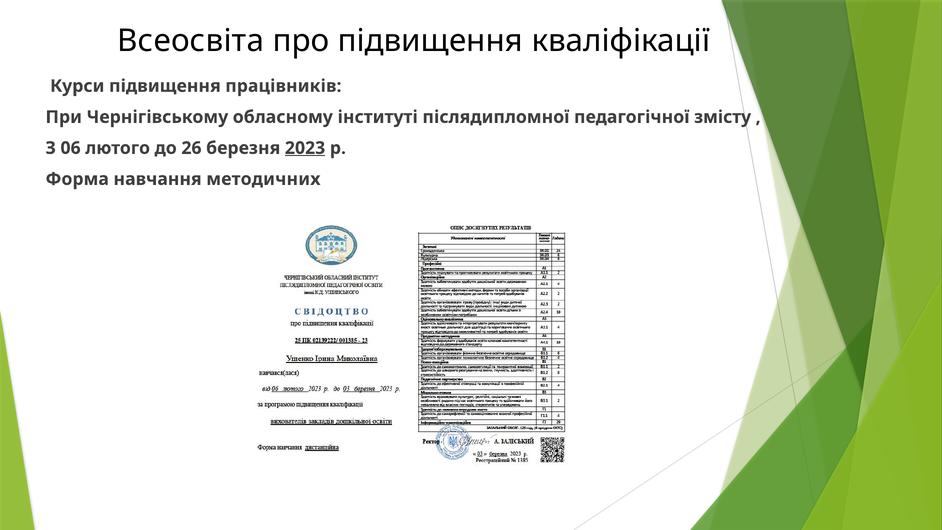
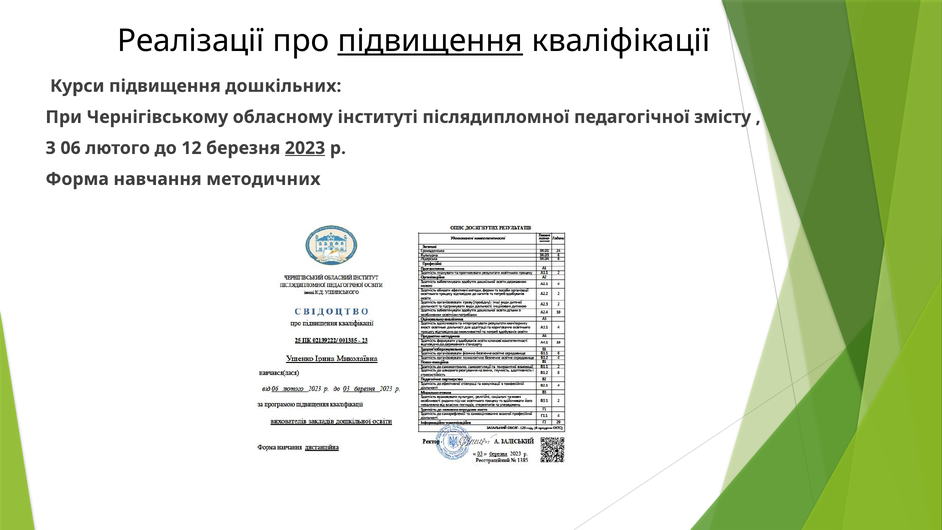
Всеосвіта: Всеосвіта -> Реалізації (191, 41)
підвищення underline: none -> present (430, 41)
працівників: працівників -> дошкільних (283, 86)
26: 26 -> 12 (191, 148)
